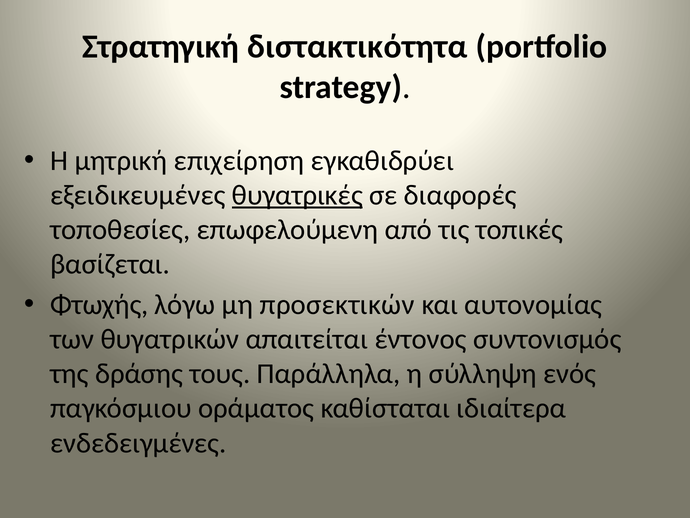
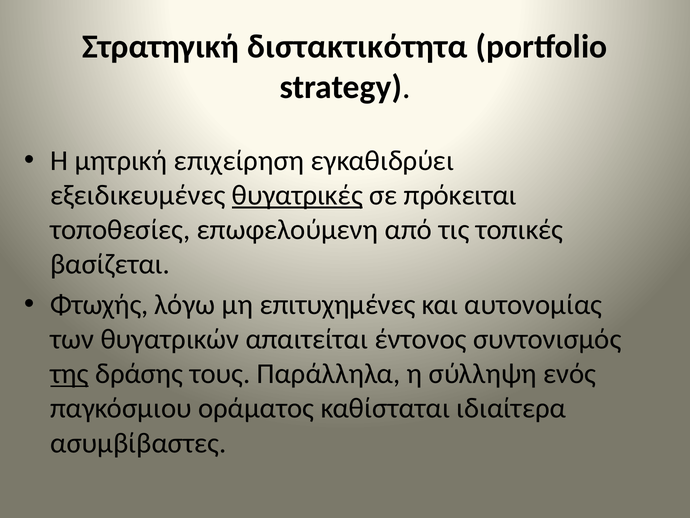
διαφορές: διαφορές -> πρόκειται (460, 195)
προσεκτικών: προσεκτικών -> επιτυχημένες (337, 305)
της underline: none -> present (69, 374)
ενδεδειγμένες: ενδεδειγμένες -> ασυμβίβαστες (138, 443)
